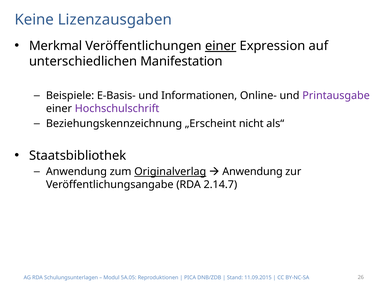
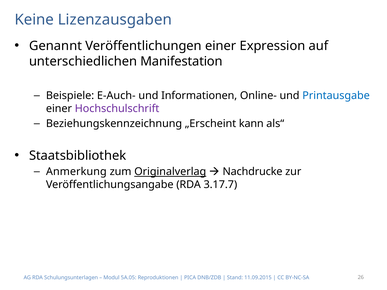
Merkmal: Merkmal -> Genannt (56, 46)
einer underline: present -> none (221, 46)
E-Basis-: E-Basis- -> E-Auch- (116, 96)
Printausgabe colour: purple -> blue (336, 96)
nicht: nicht -> kann (251, 124)
Anwendung: Anwendung -> Anmerkung (76, 172)
Anwendung: Anwendung -> Nachdrucke (253, 172)
2.14.7: 2.14.7 -> 3.17.7 (220, 185)
